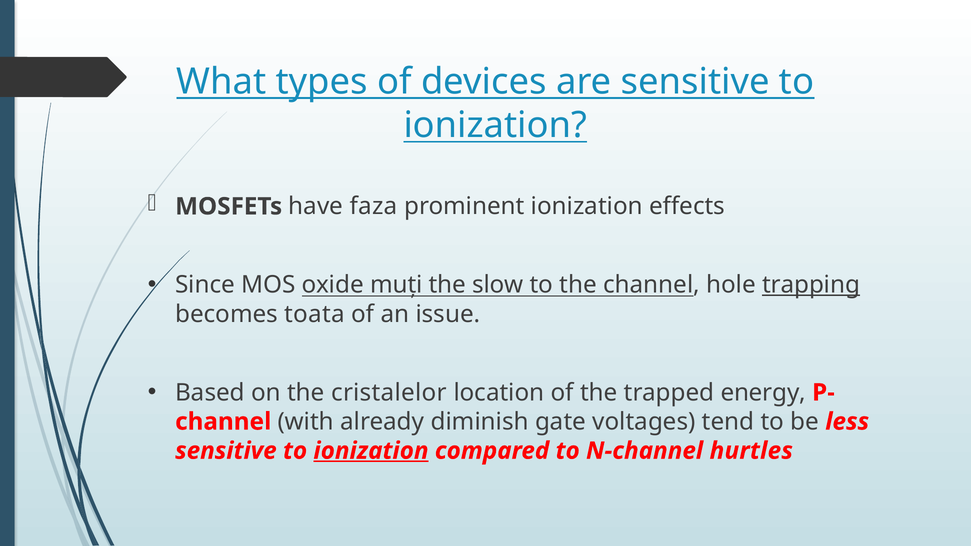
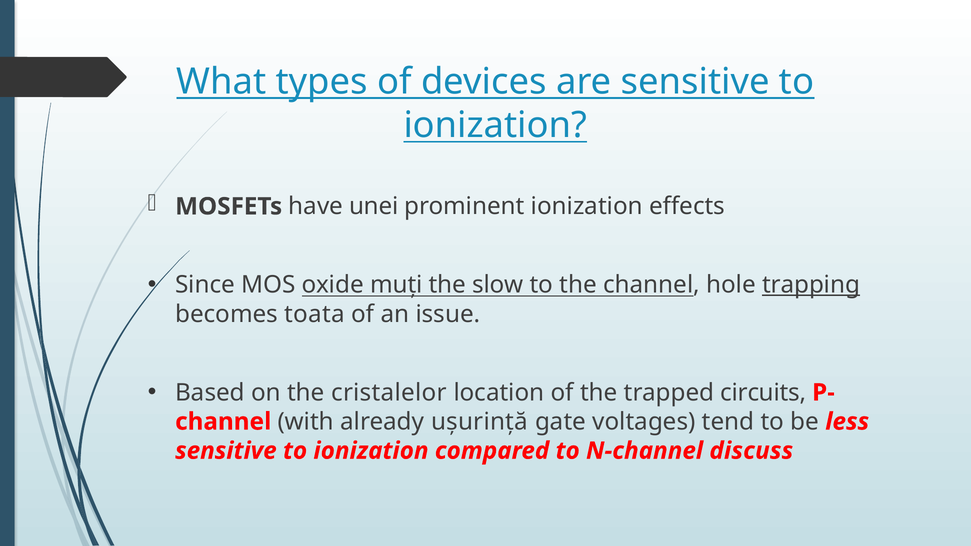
faza: faza -> unei (374, 207)
energy: energy -> circuits (763, 393)
diminish: diminish -> ușurință (480, 422)
ionization underline: present -> none (371, 451)
hurtles: hurtles -> discuss (751, 451)
